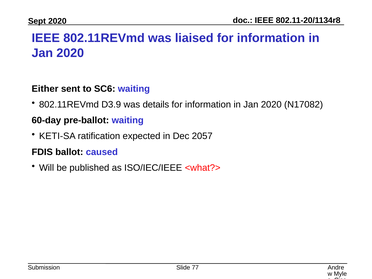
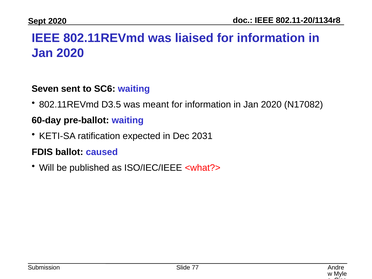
Either: Either -> Seven (45, 89)
D3.9: D3.9 -> D3.5 (111, 105)
details: details -> meant (156, 105)
2057: 2057 -> 2031 (202, 136)
